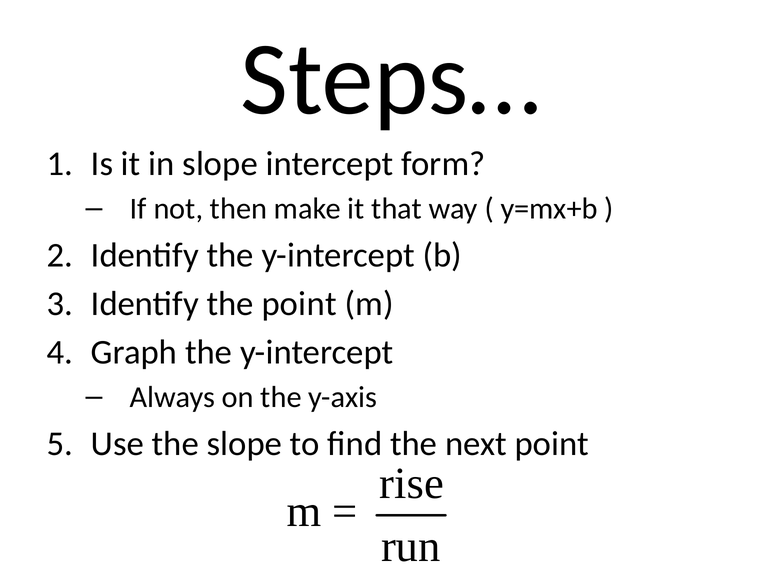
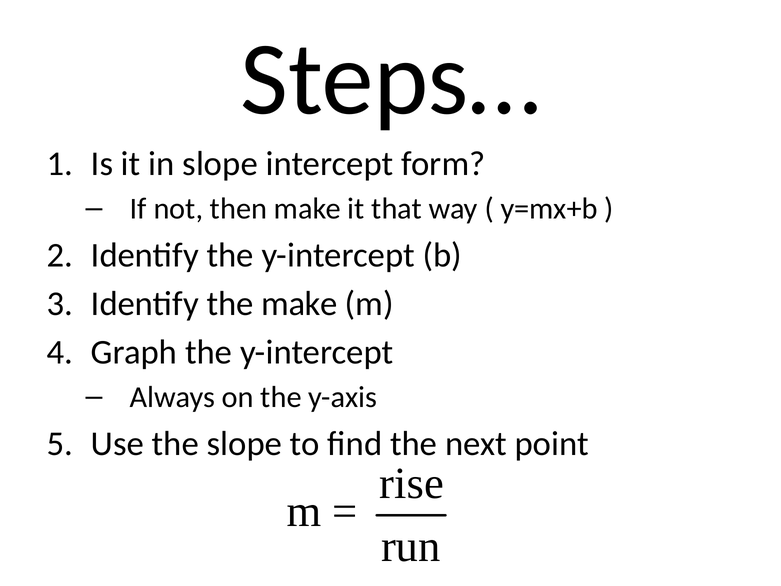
the point: point -> make (299, 304)
